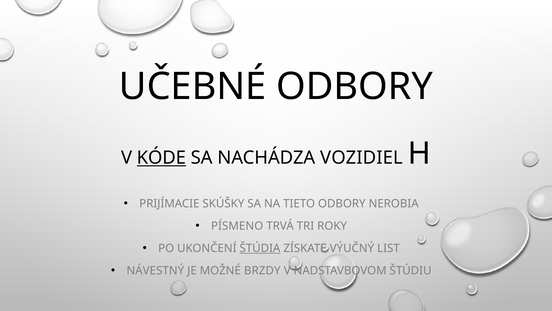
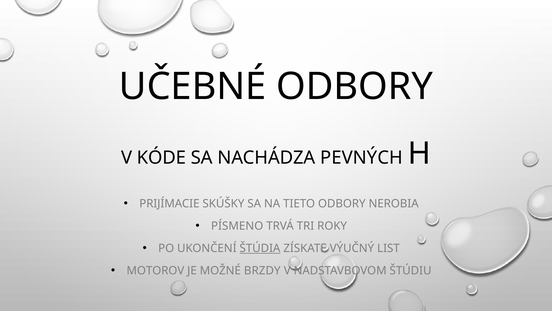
KÓDE underline: present -> none (161, 158)
VOZIDIEL: VOZIDIEL -> PEVNÝCH (362, 158)
NÁVESTNÝ: NÁVESTNÝ -> MOTOROV (155, 270)
